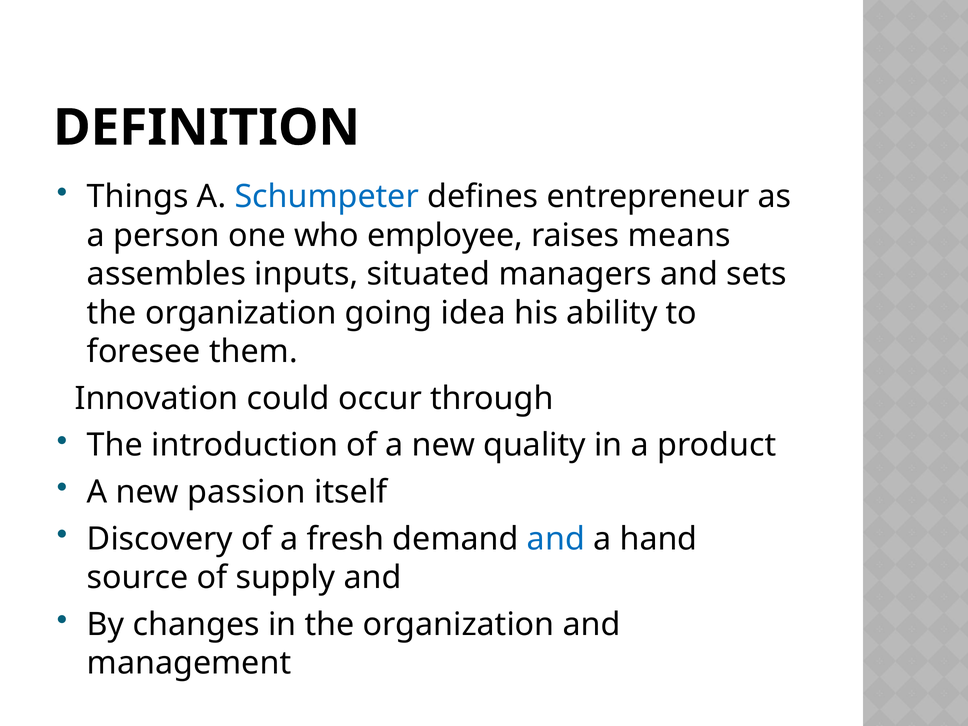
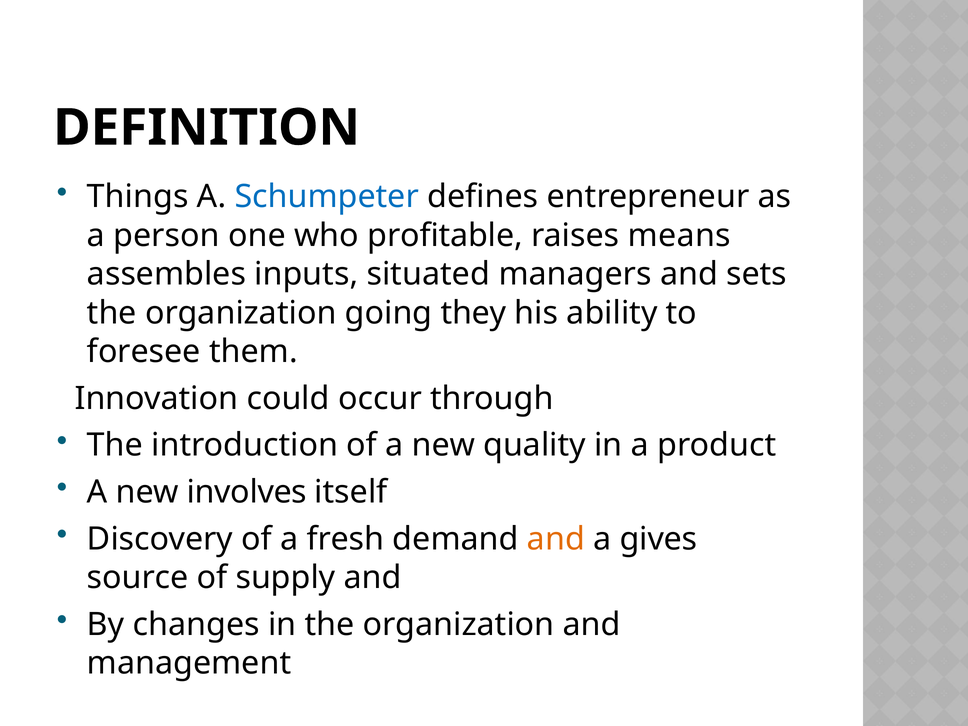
employee: employee -> profitable (445, 236)
idea: idea -> they (473, 313)
passion: passion -> involves (247, 492)
and colour: blue -> orange (556, 539)
hand: hand -> gives (658, 539)
